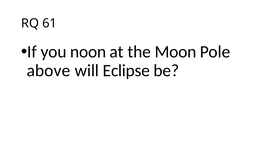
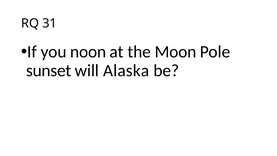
61: 61 -> 31 (49, 23)
above: above -> sunset (49, 70)
Eclipse: Eclipse -> Alaska (126, 70)
